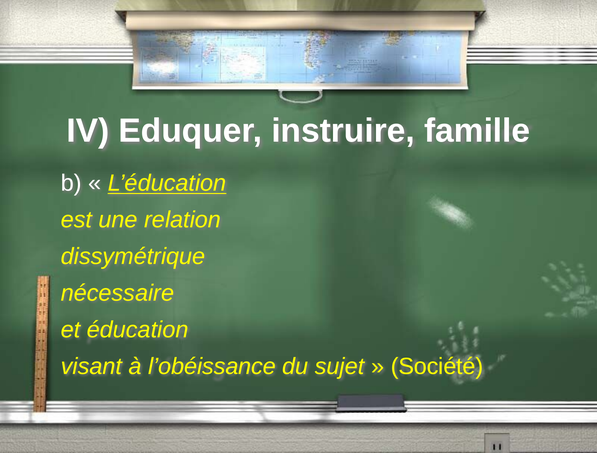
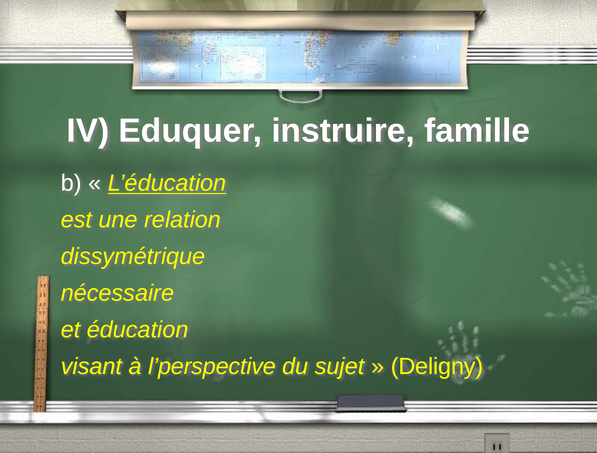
l’obéissance: l’obéissance -> l’perspective (212, 367)
Société: Société -> Deligny (437, 367)
